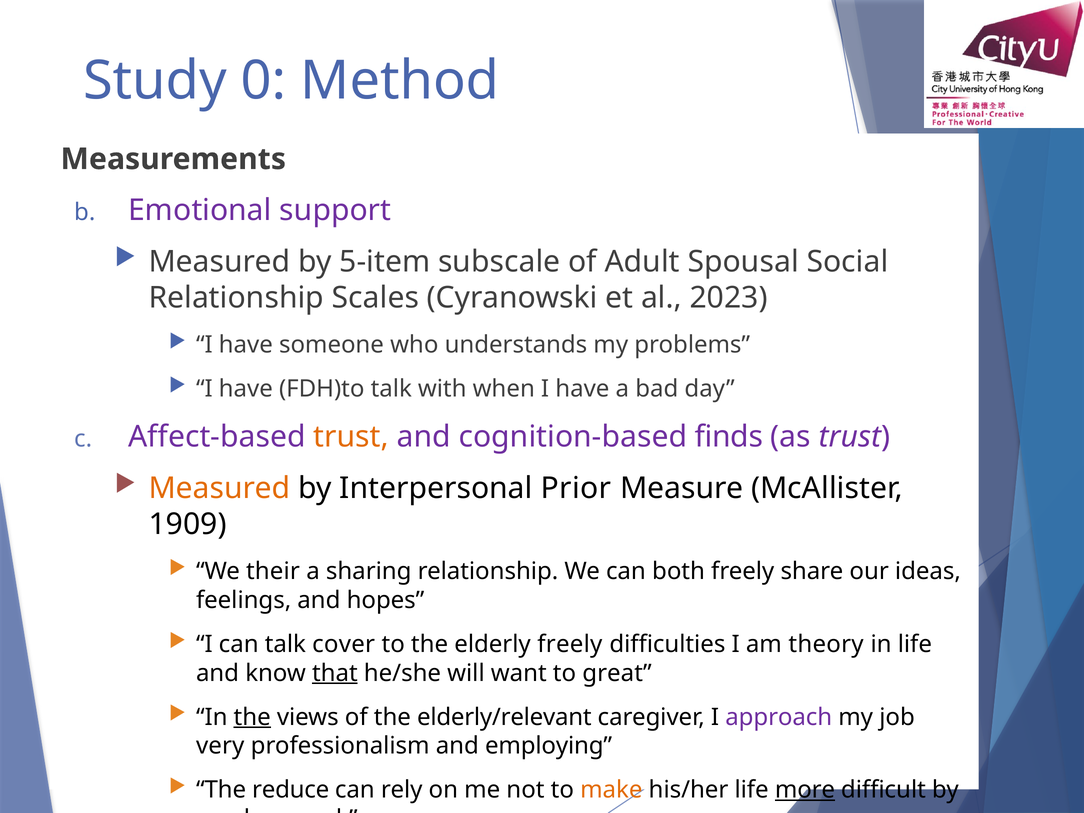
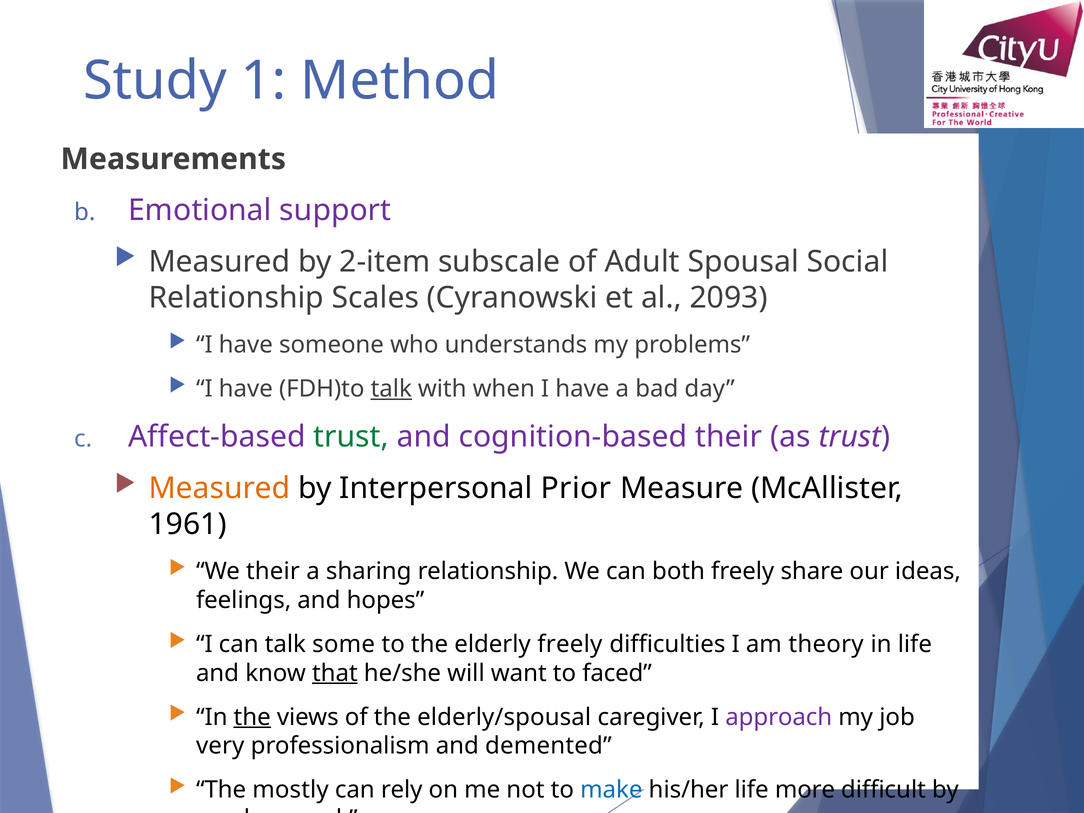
0: 0 -> 1 (264, 81)
5-item: 5-item -> 2-item (385, 262)
2023: 2023 -> 2093 (729, 298)
talk underline: none -> present (391, 389)
trust colour: orange -> green (351, 437)
cognition-based finds: finds -> their (729, 437)
1909: 1909 -> 1961 (188, 524)
cover: cover -> some (344, 644)
great: great -> faced (617, 673)
elderly/relevant: elderly/relevant -> elderly/spousal (504, 717)
employing: employing -> demented (548, 746)
reduce: reduce -> mostly (290, 790)
make colour: orange -> blue (611, 790)
more underline: present -> none (805, 790)
